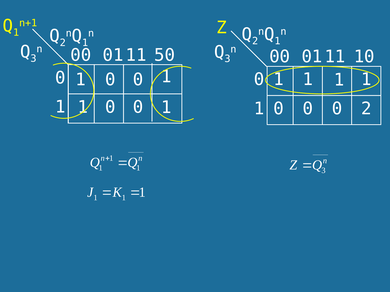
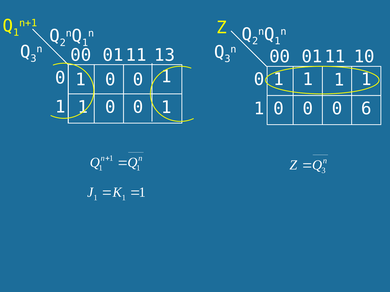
50: 50 -> 13 (165, 55)
0 2: 2 -> 6 (366, 109)
